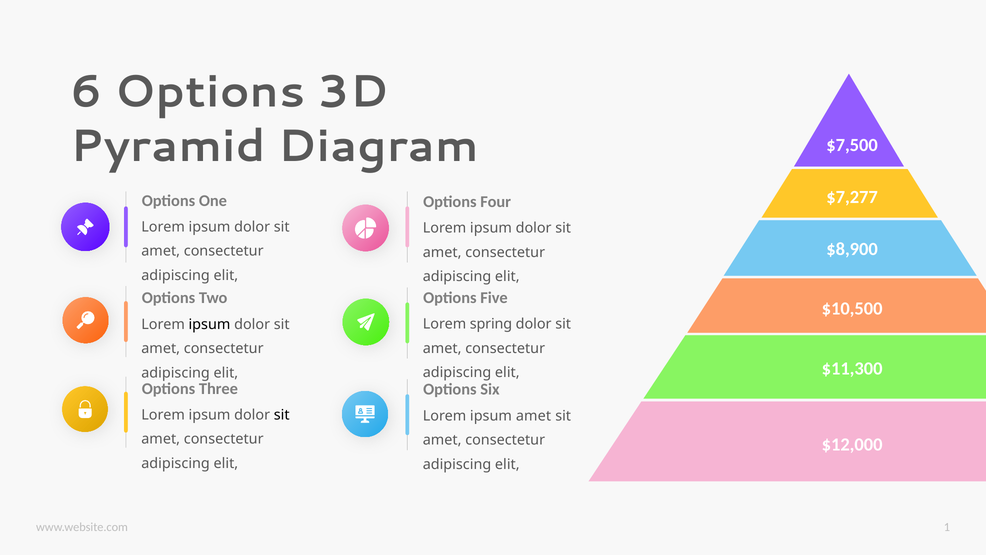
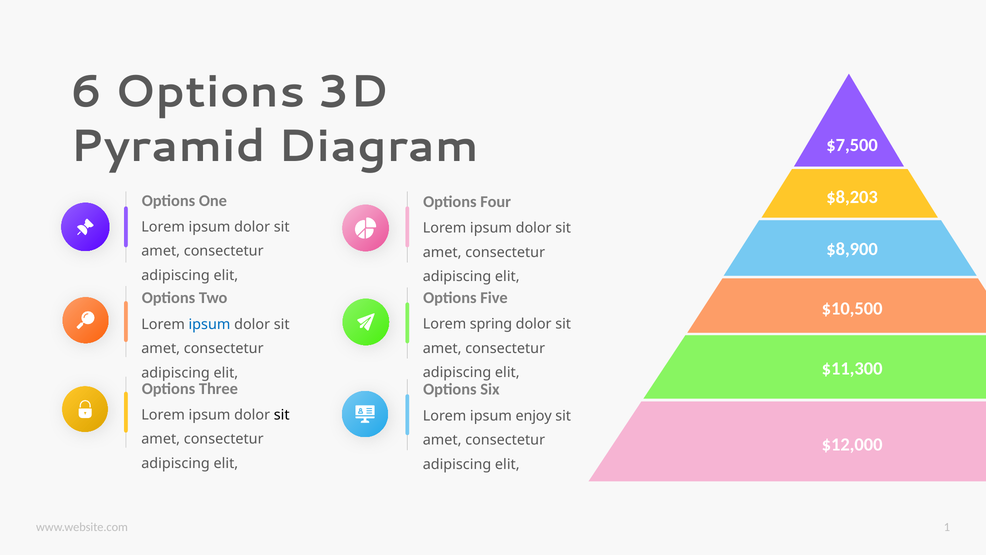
$7,277: $7,277 -> $8,203 (852, 197)
ipsum colour: black -> blue (209, 324)
ipsum amet: amet -> enjoy (534, 416)
